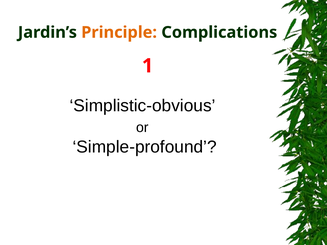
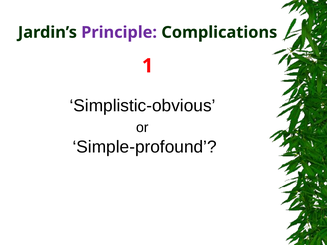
Principle colour: orange -> purple (119, 32)
